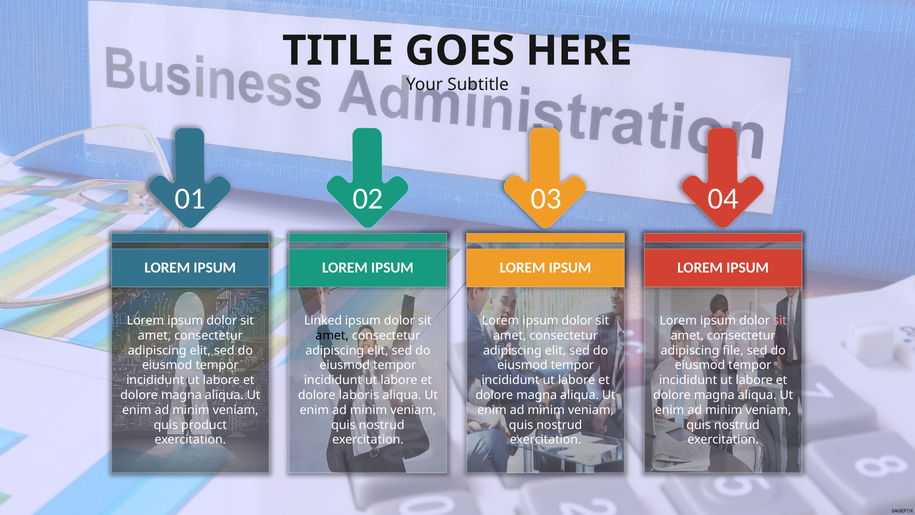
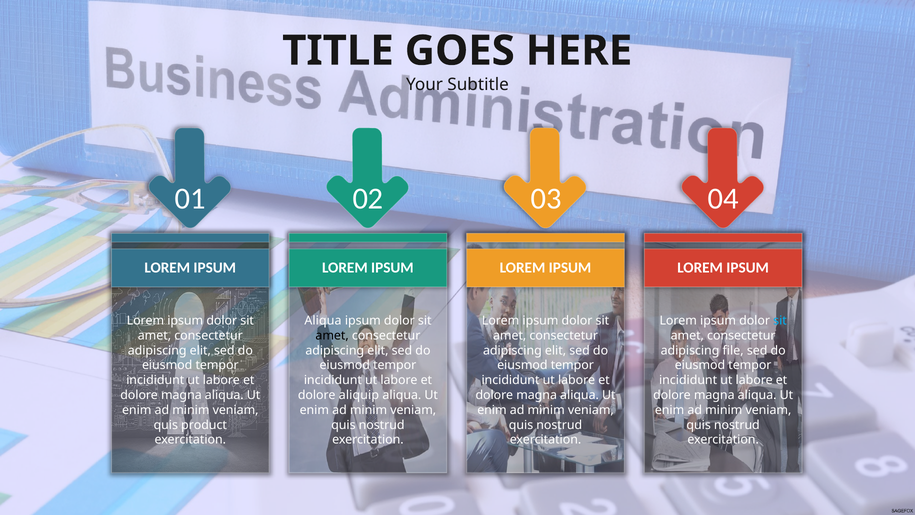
Linked: Linked -> Aliqua (323, 320)
sit colour: pink -> light blue (780, 320)
laboris: laboris -> aliquip (359, 395)
